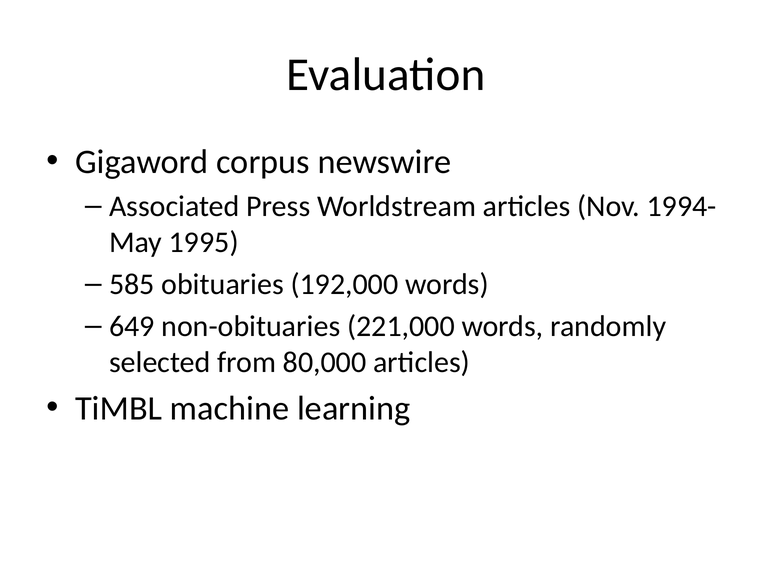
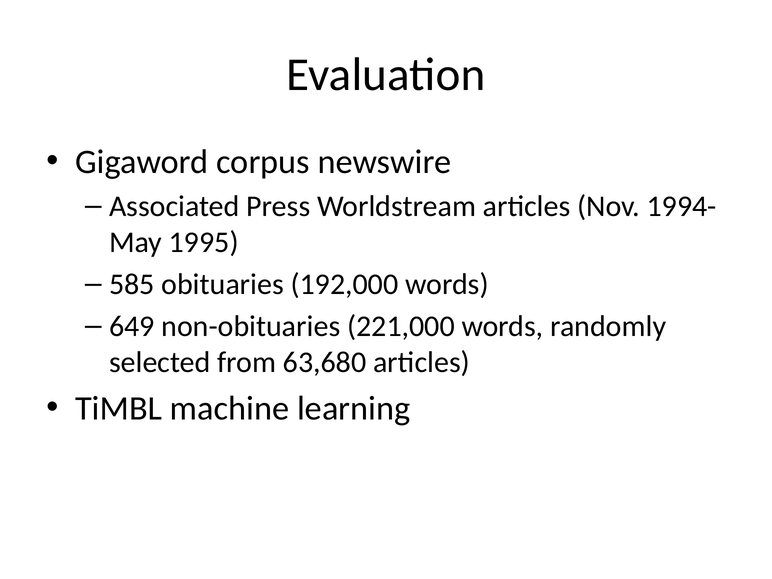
80,000: 80,000 -> 63,680 (325, 363)
